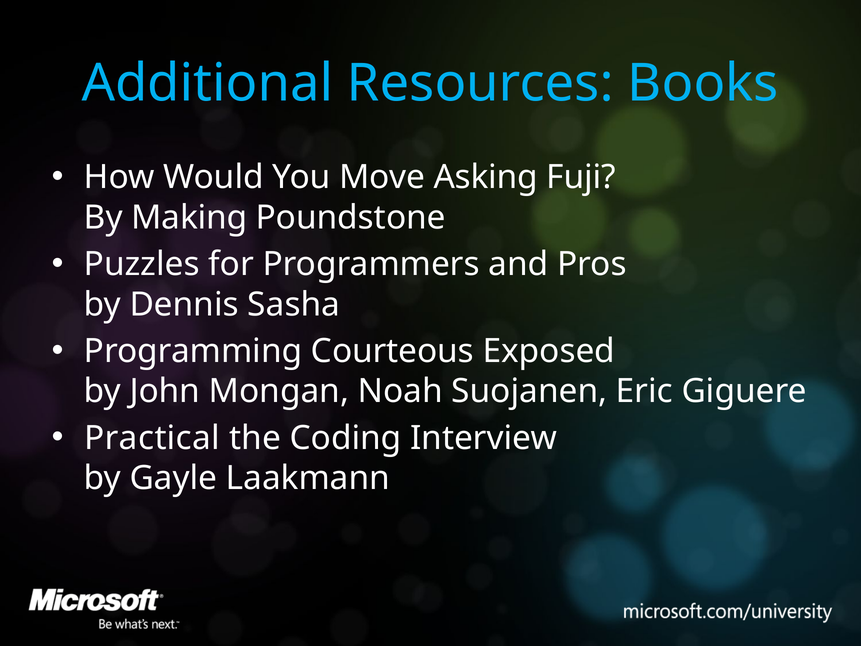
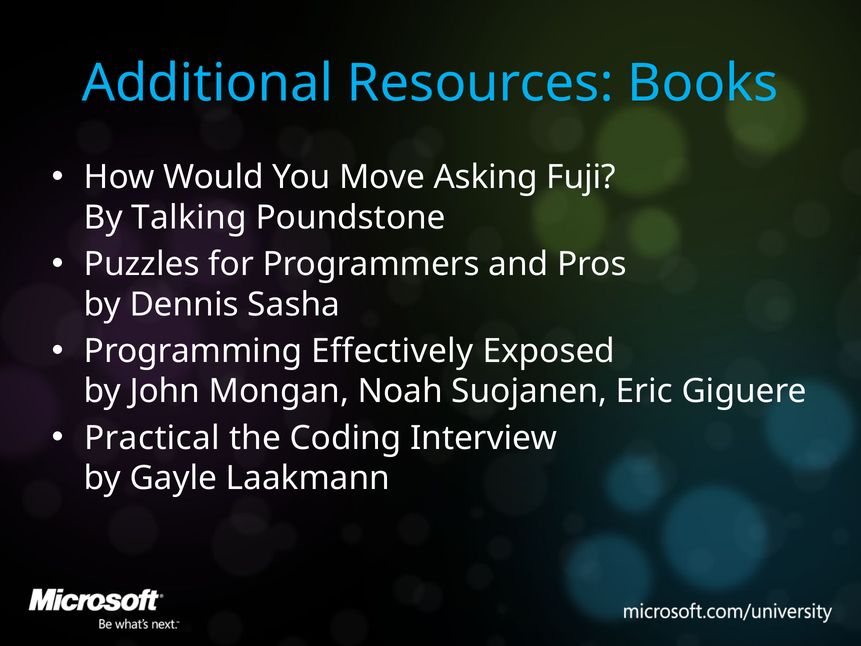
Making: Making -> Talking (189, 217)
Courteous: Courteous -> Effectively (392, 351)
